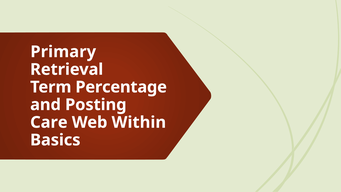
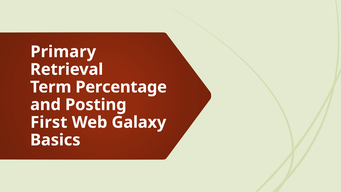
Care: Care -> First (49, 122)
Within: Within -> Galaxy (139, 122)
